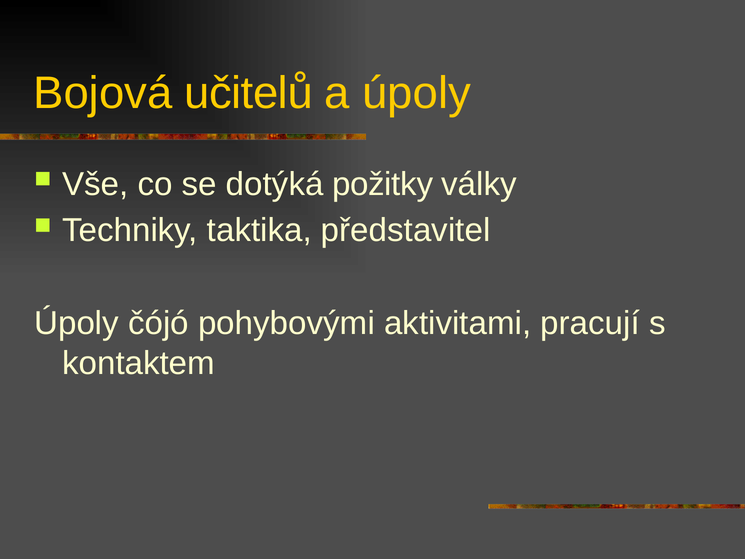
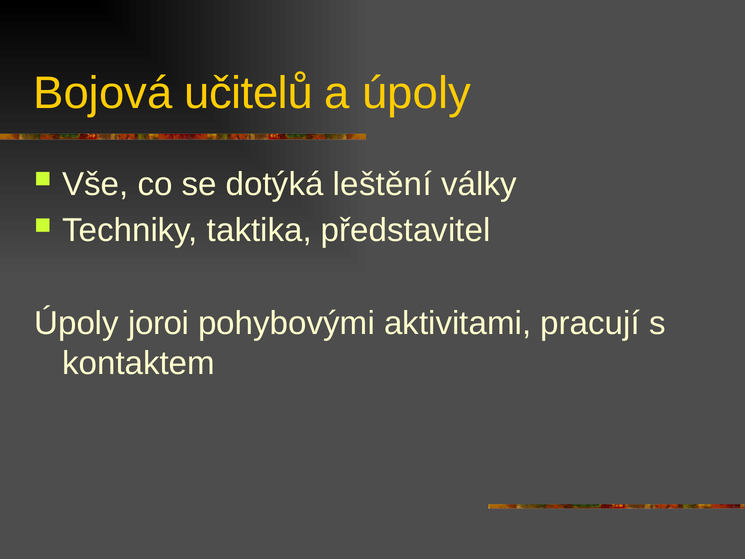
požitky: požitky -> leštění (382, 184)
čójó: čójó -> joroi (159, 323)
